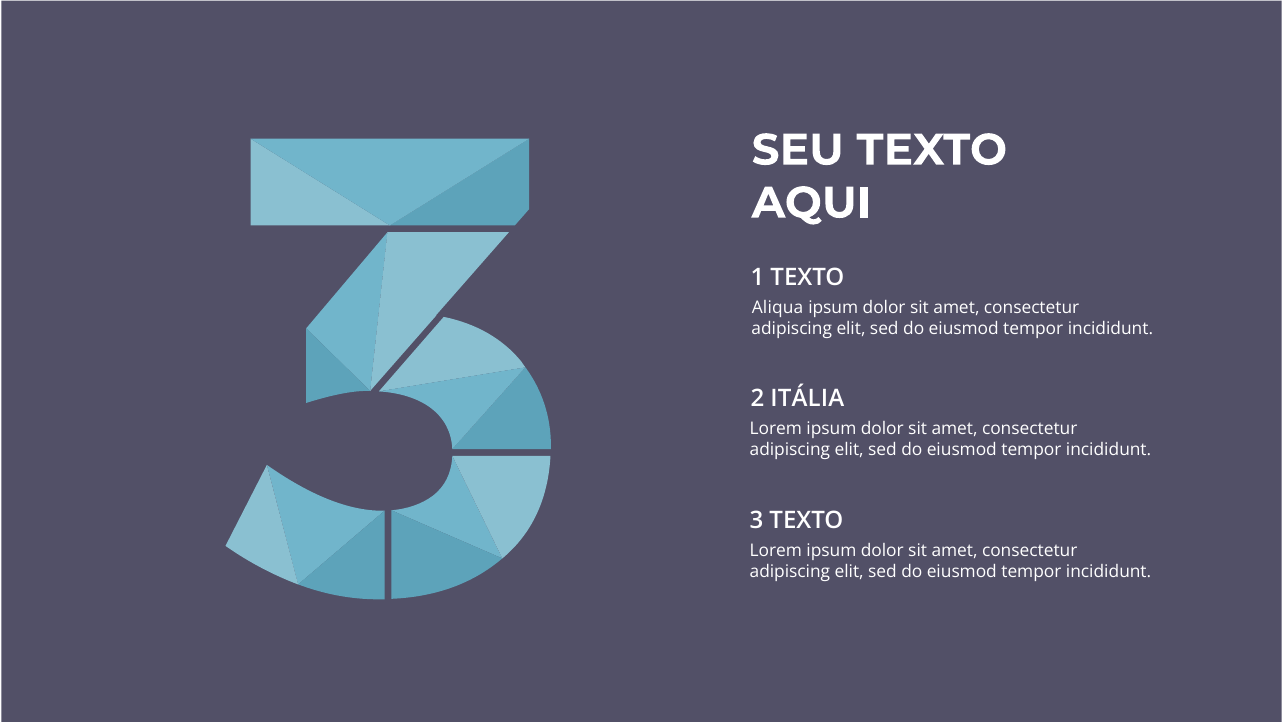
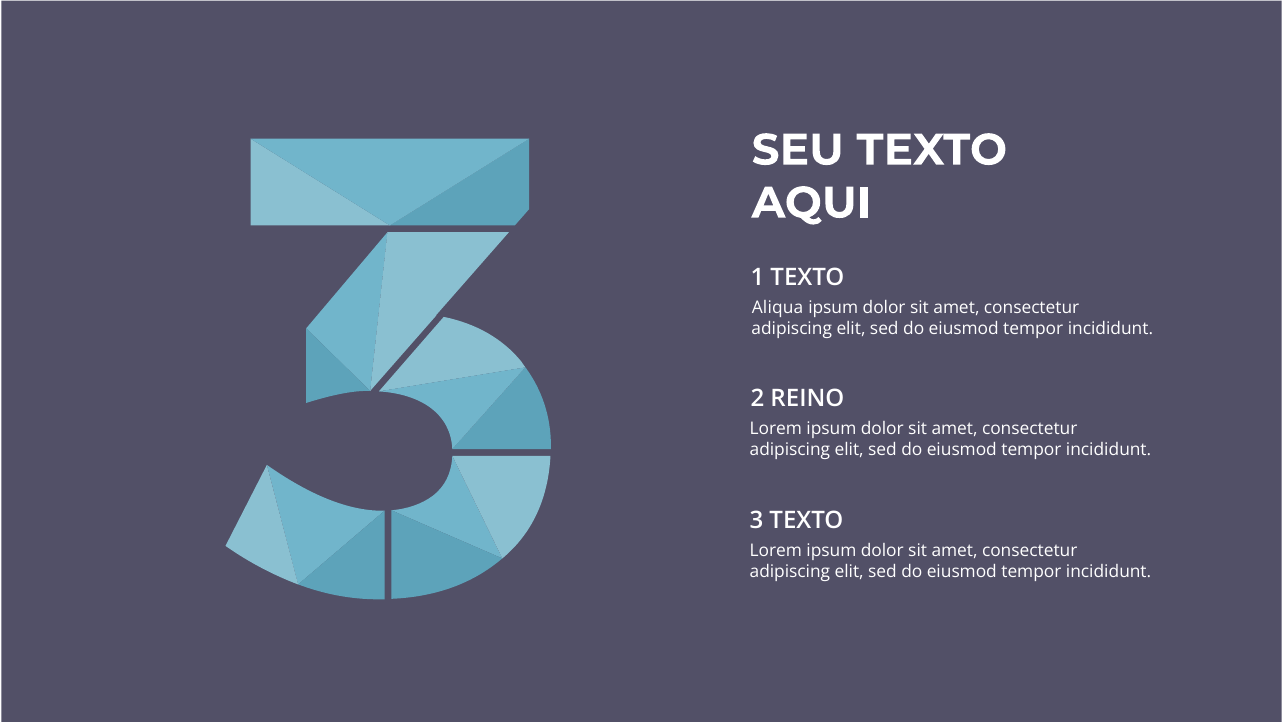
ITÁLIA: ITÁLIA -> REINO (807, 399)
